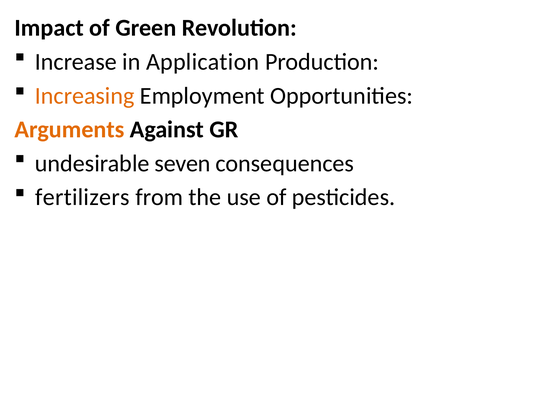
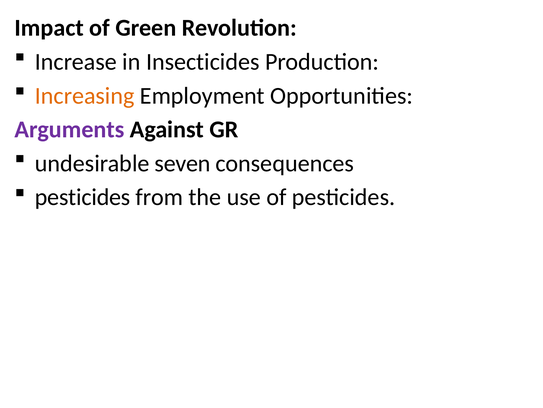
Application: Application -> Insecticides (203, 62)
Arguments colour: orange -> purple (69, 129)
fertilizers: fertilizers -> pesticides (83, 197)
